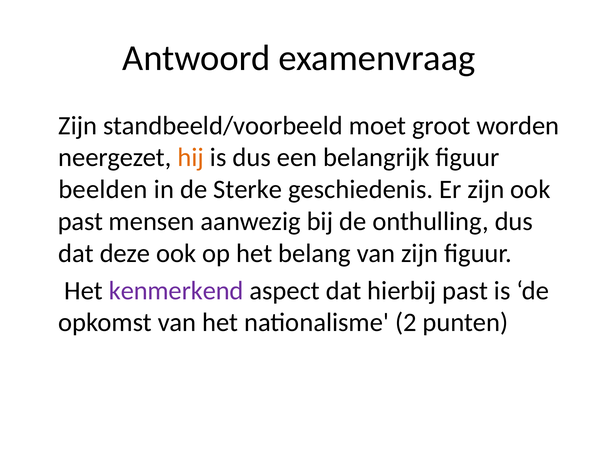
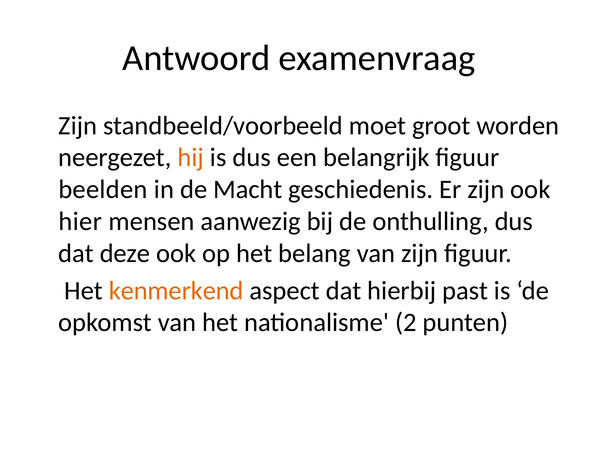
Sterke: Sterke -> Macht (248, 189)
past: past -> hier (80, 221)
kenmerkend colour: purple -> orange (176, 290)
